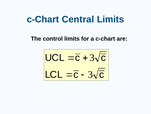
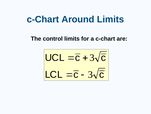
Central: Central -> Around (78, 19)
